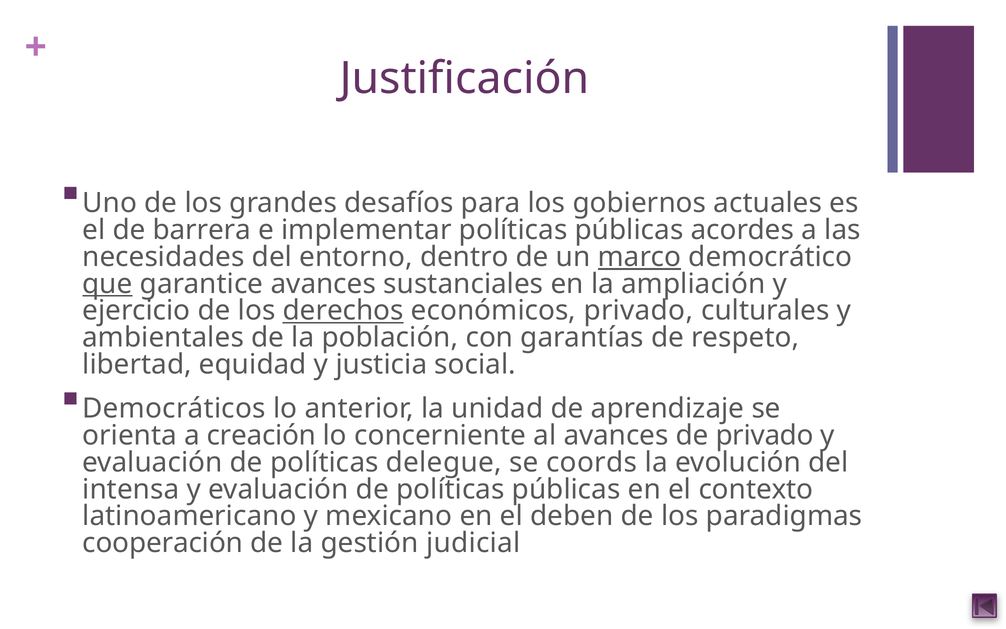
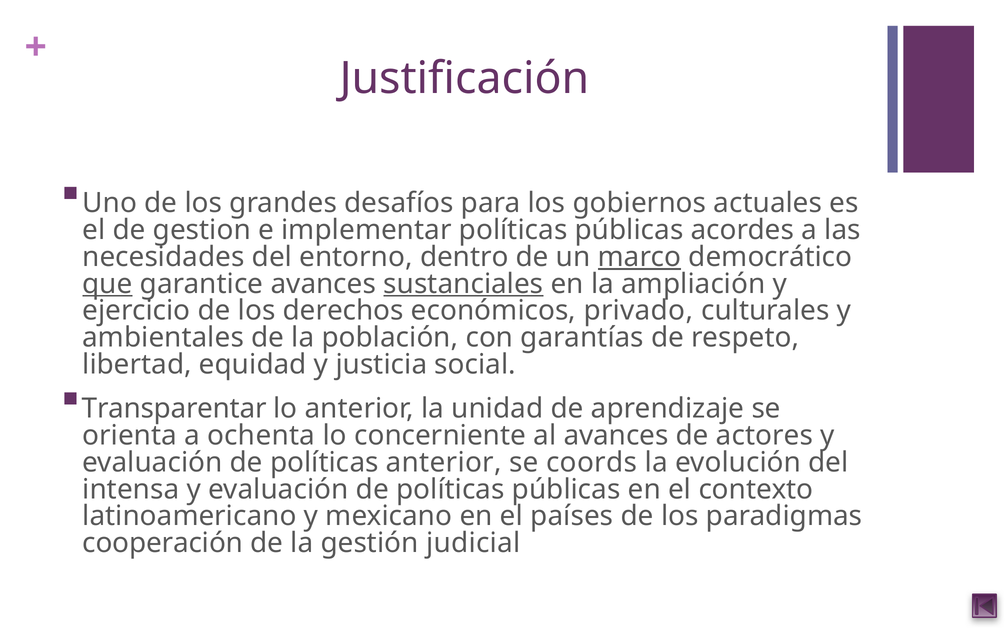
barrera: barrera -> gestion (202, 230)
sustanciales underline: none -> present (463, 284)
derechos underline: present -> none (343, 311)
Democráticos: Democráticos -> Transparentar (174, 409)
creación: creación -> ochenta (261, 435)
de privado: privado -> actores (765, 435)
políticas delegue: delegue -> anterior (444, 462)
deben: deben -> países (572, 516)
